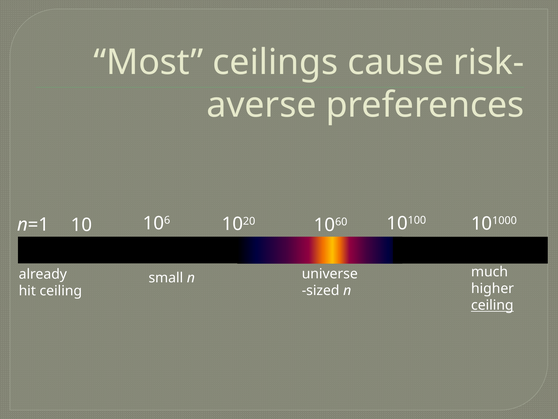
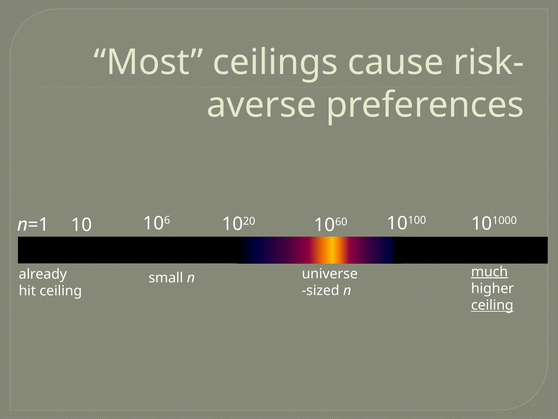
much underline: none -> present (490, 271)
